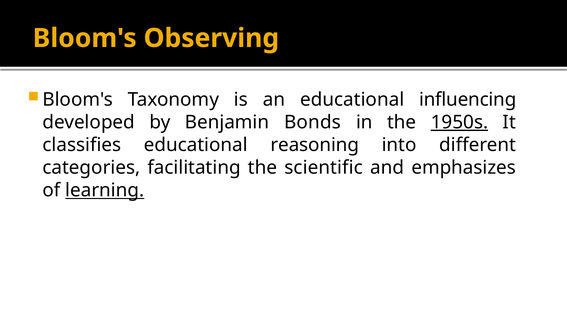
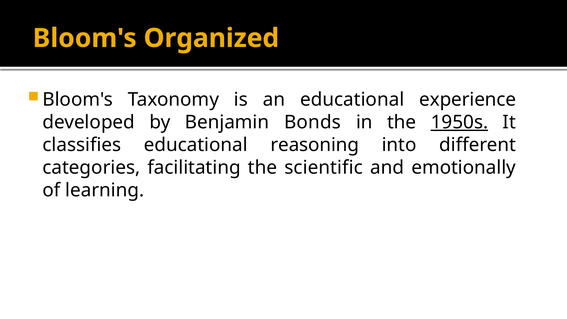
Observing: Observing -> Organized (211, 38)
influencing: influencing -> experience (468, 99)
emphasizes: emphasizes -> emotionally (464, 168)
learning underline: present -> none (105, 190)
